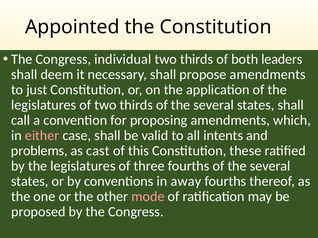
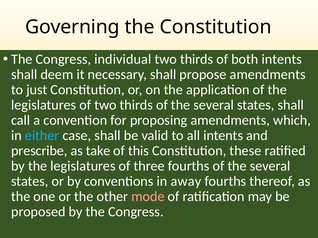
Appointed: Appointed -> Governing (72, 27)
both leaders: leaders -> intents (282, 59)
either colour: pink -> light blue (42, 136)
problems: problems -> prescribe (39, 151)
cast: cast -> take (98, 151)
